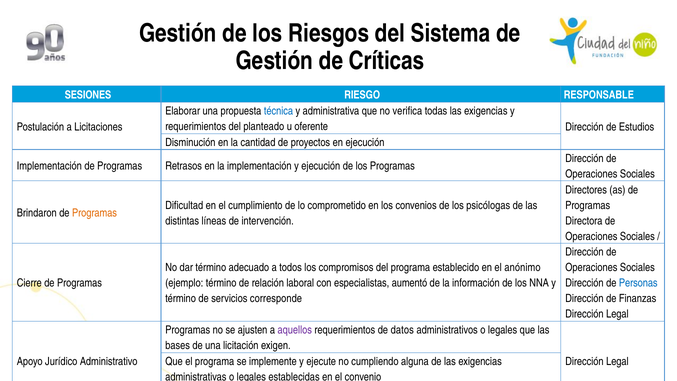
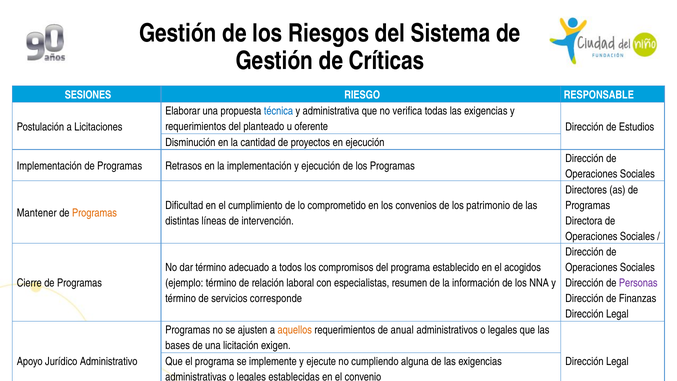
psicólogas: psicólogas -> patrimonio (488, 205)
Brindaron: Brindaron -> Mantener (37, 213)
anónimo: anónimo -> acogidos (523, 268)
aumentó: aumentó -> resumen (409, 283)
Personas colour: blue -> purple (638, 283)
aquellos colour: purple -> orange (295, 330)
datos: datos -> anual (402, 330)
